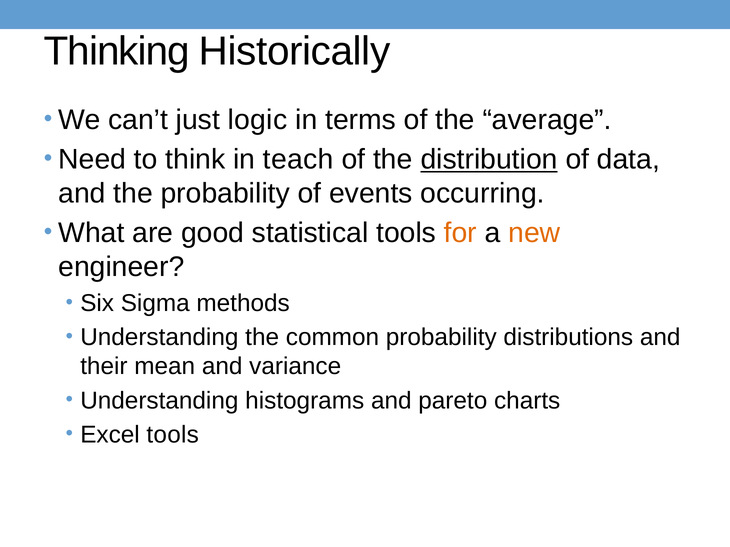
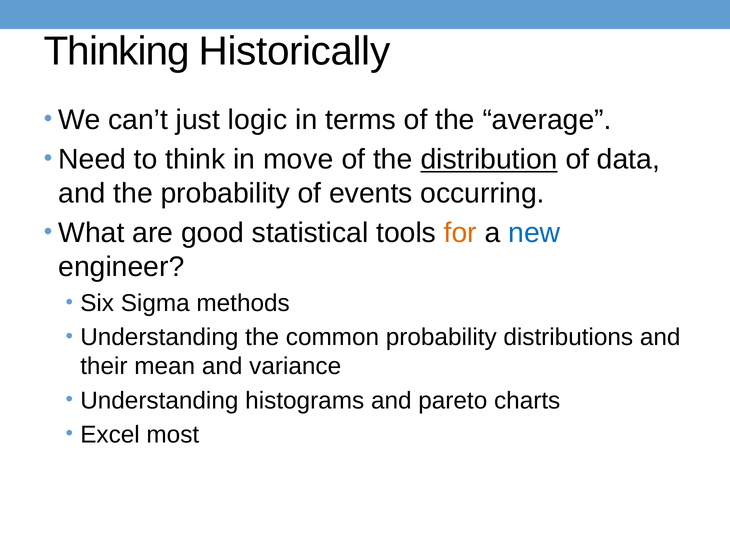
teach: teach -> move (298, 160)
new colour: orange -> blue (534, 233)
Excel tools: tools -> most (173, 435)
